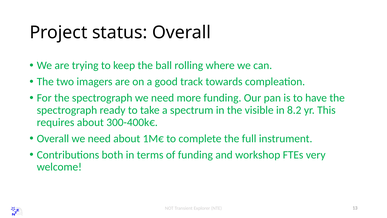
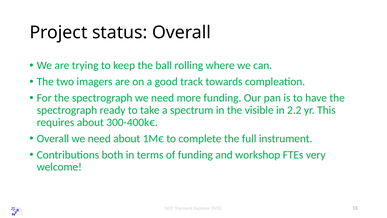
8.2: 8.2 -> 2.2 (294, 110)
